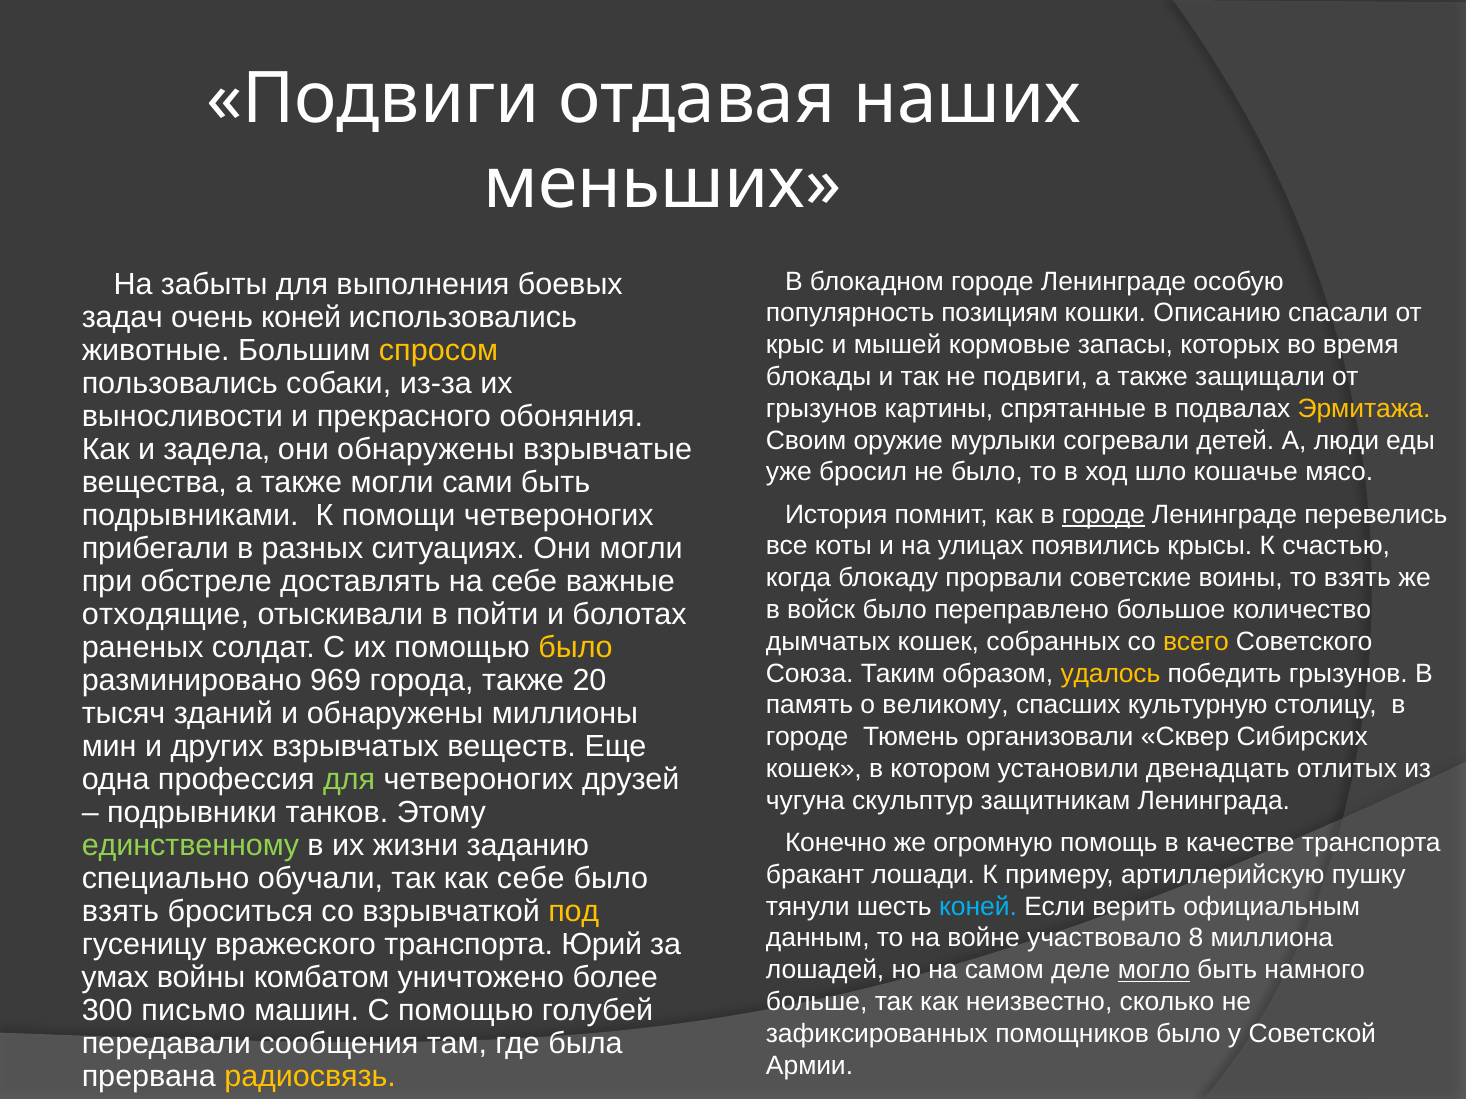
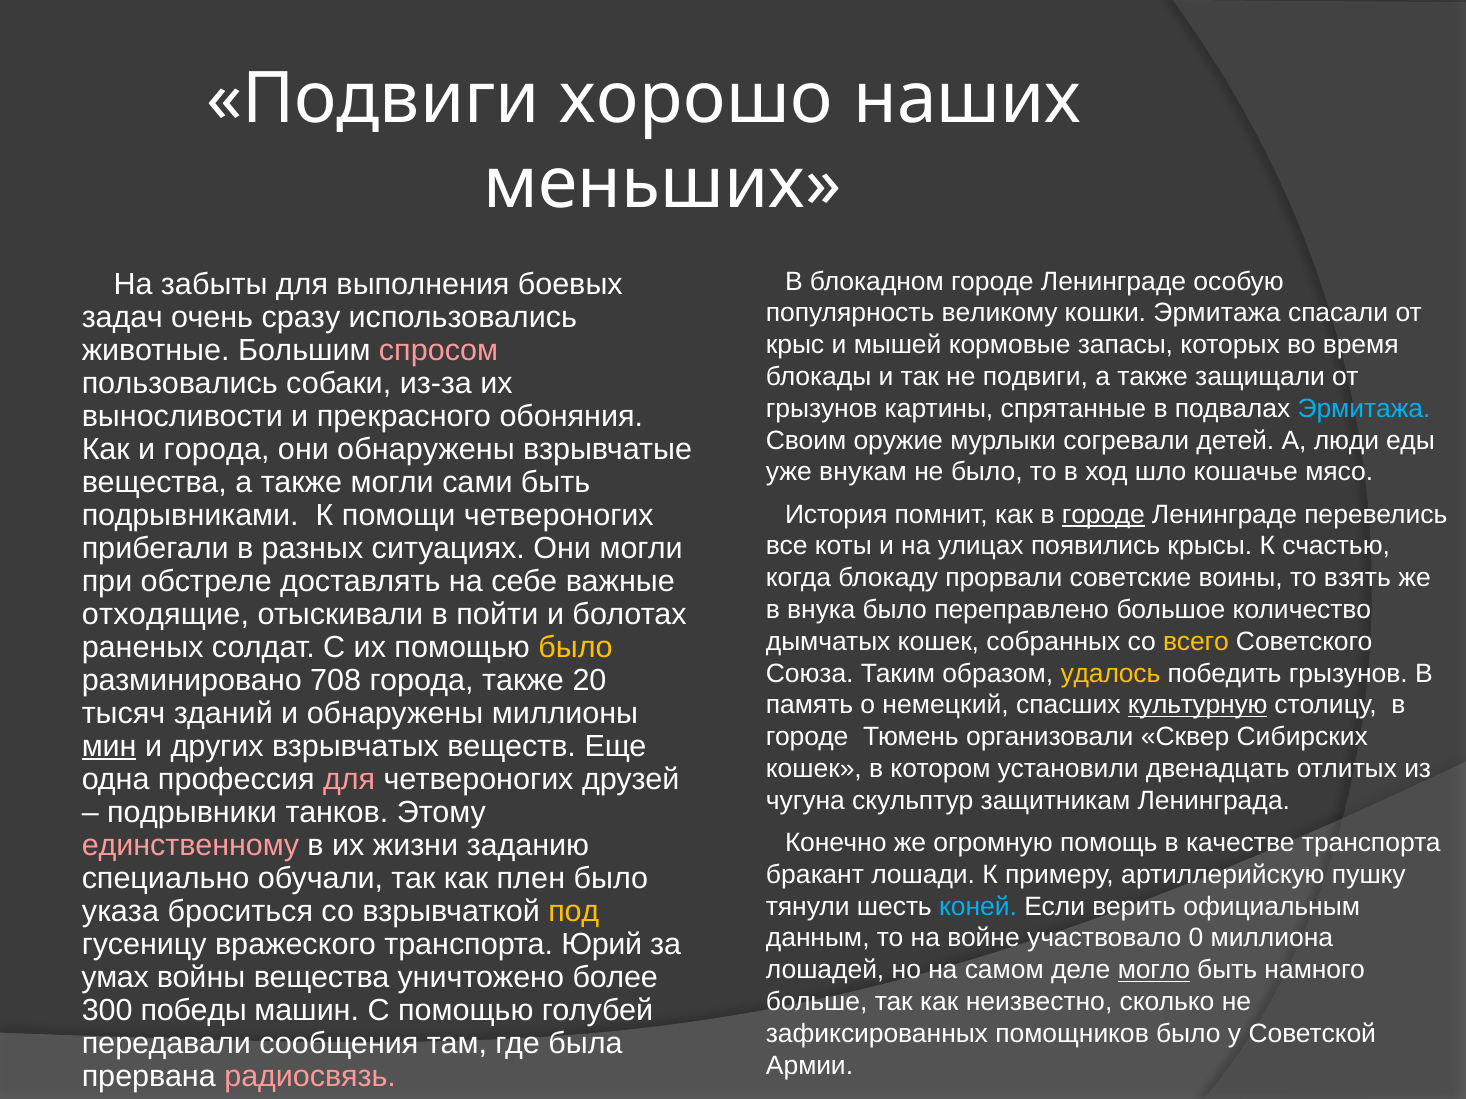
отдавая: отдавая -> хорошо (696, 99)
позициям: позициям -> великому (1000, 313)
кошки Описанию: Описанию -> Эрмитажа (1217, 313)
очень коней: коней -> сразу (301, 317)
спросом colour: yellow -> pink (439, 350)
Эрмитажа colour: yellow -> light blue (1364, 409)
и задела: задела -> города (217, 449)
бросил: бросил -> внукам (863, 472)
войск: войск -> внука (821, 610)
969: 969 -> 708 (336, 680)
великому: великому -> немецкий (946, 705)
культурную underline: none -> present (1198, 705)
мин underline: none -> present (109, 746)
для colour: light green -> pink (349, 779)
единственному colour: light green -> pink (190, 845)
как себе: себе -> плен (531, 878)
взять: взять -> указа (120, 911)
8: 8 -> 0 (1196, 939)
войны комбатом: комбатом -> вещества (322, 978)
письмо: письмо -> победы (194, 1011)
радиосвязь colour: yellow -> pink (310, 1077)
